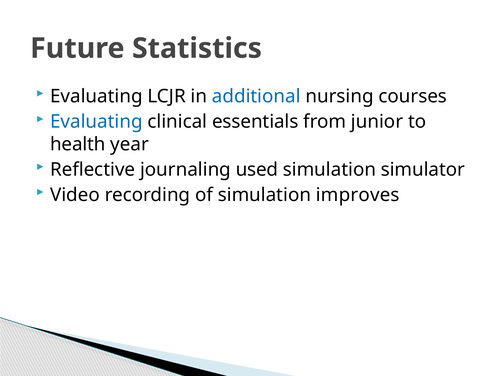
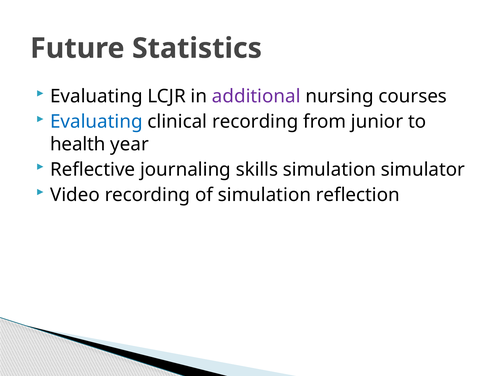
additional colour: blue -> purple (256, 96)
clinical essentials: essentials -> recording (255, 122)
used: used -> skills (257, 170)
improves: improves -> reflection (358, 195)
